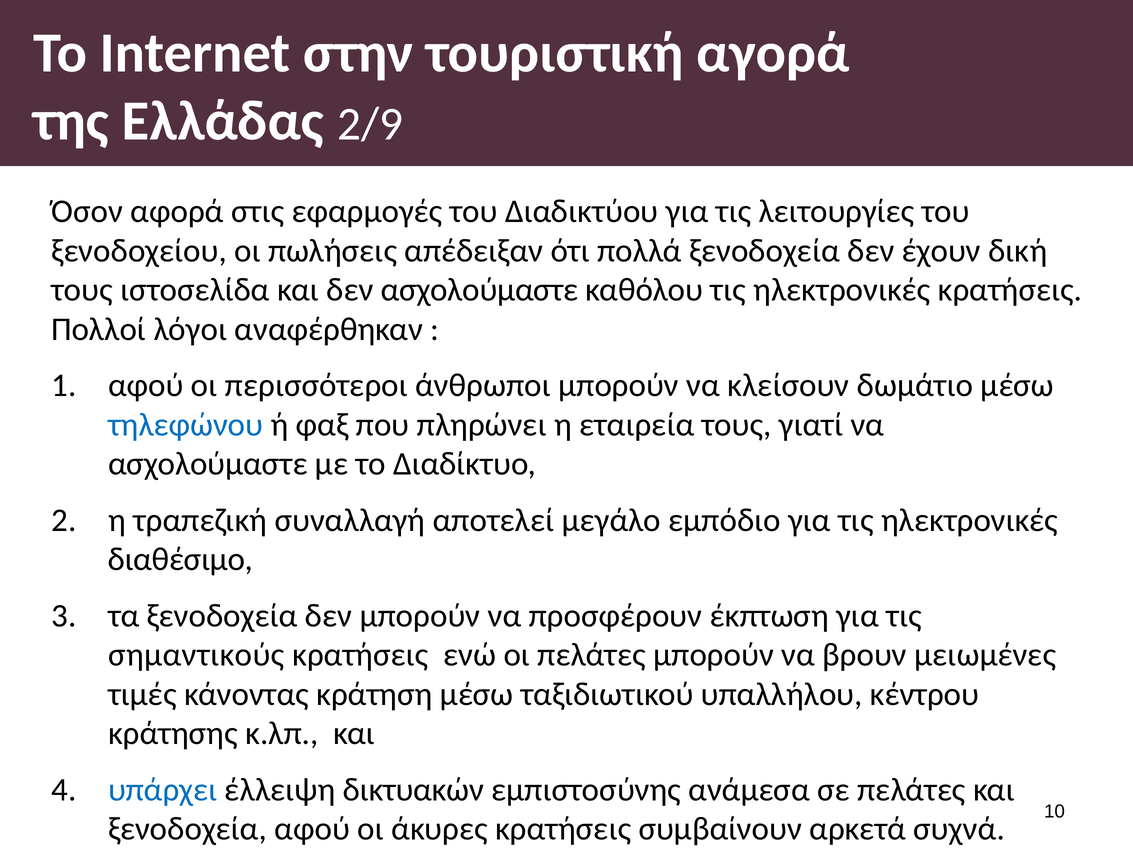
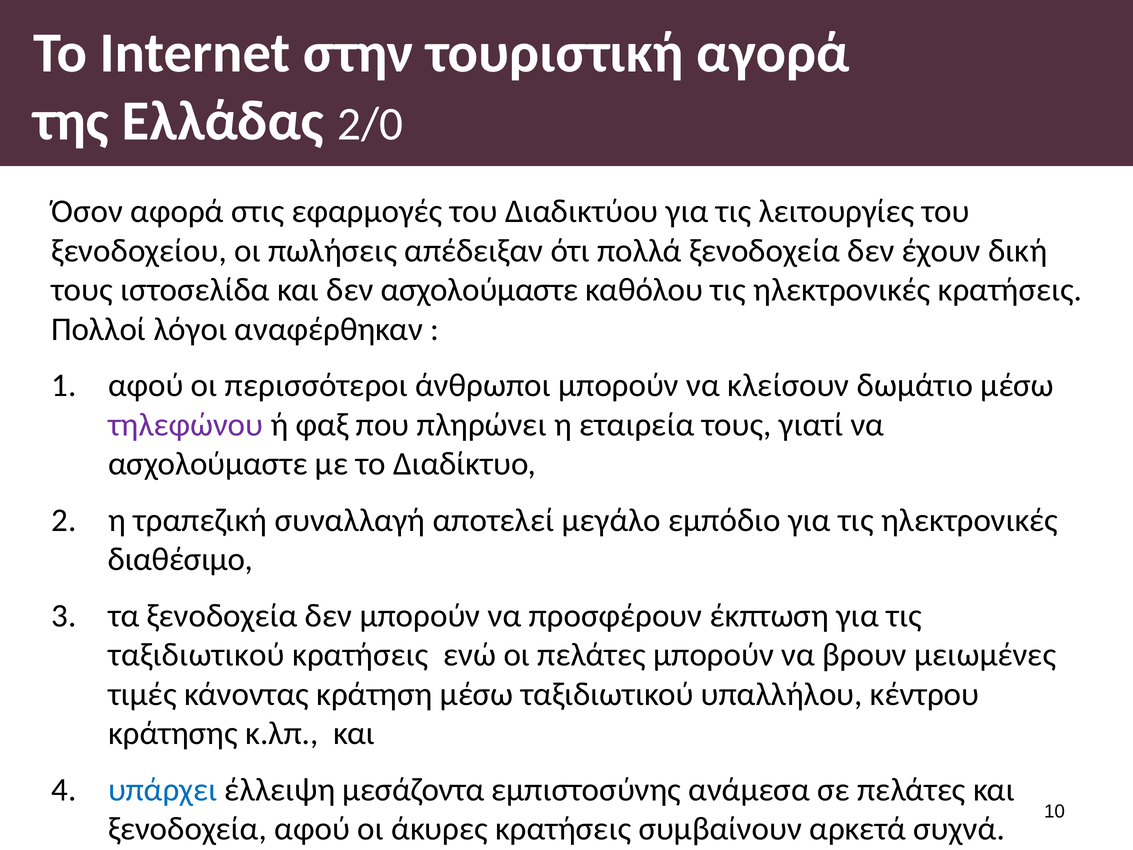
2/9: 2/9 -> 2/0 (370, 124)
τηλεφώνου colour: blue -> purple (186, 425)
σημαντικούς: σημαντικούς -> ταξιδιωτικού (196, 655)
δικτυακών: δικτυακών -> μεσάζοντα (413, 789)
